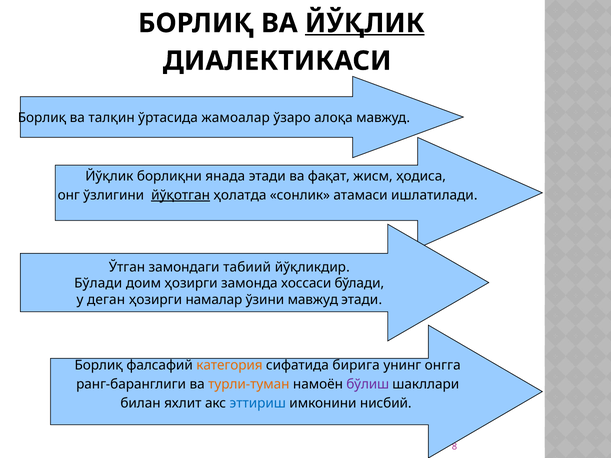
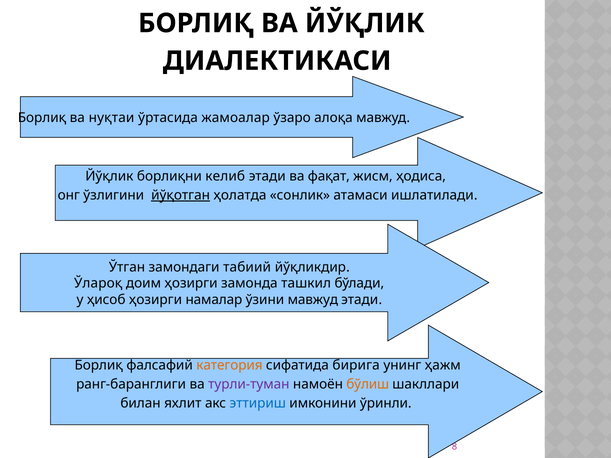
ЙЎҚЛИК underline: present -> none (365, 23)
талқин: талқин -> нуқтаи (112, 118)
янада: янада -> келиб (225, 176)
Бўлади: Бўлади -> Ўлароқ (98, 284)
хоссаси: хоссаси -> ташкил (306, 284)
деган: деган -> ҳисоб (106, 300)
онгга: онгга -> ҳажм (443, 366)
турли-туман colour: orange -> purple (249, 385)
бўлиш colour: purple -> orange (368, 385)
нисбий: нисбий -> ўринли (386, 404)
